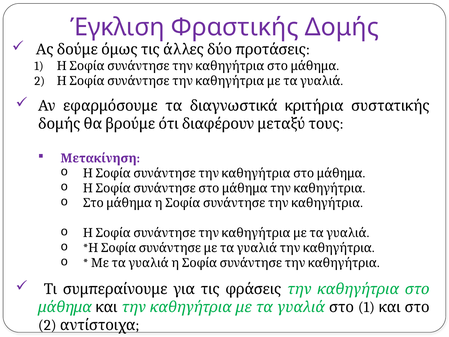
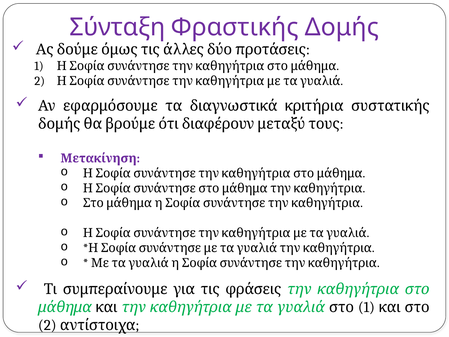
Έγκλιση: Έγκλιση -> Σύνταξη (117, 27)
